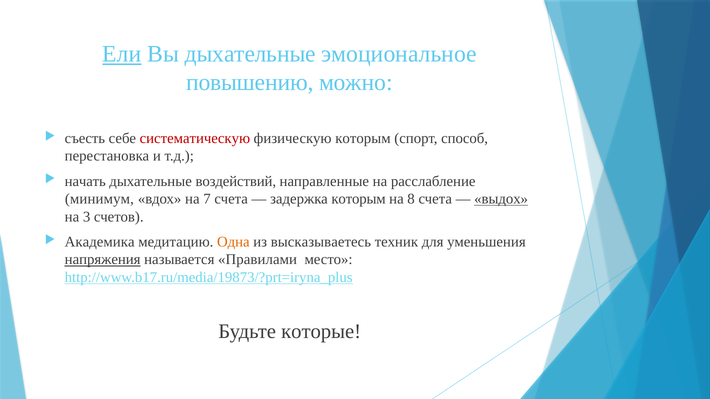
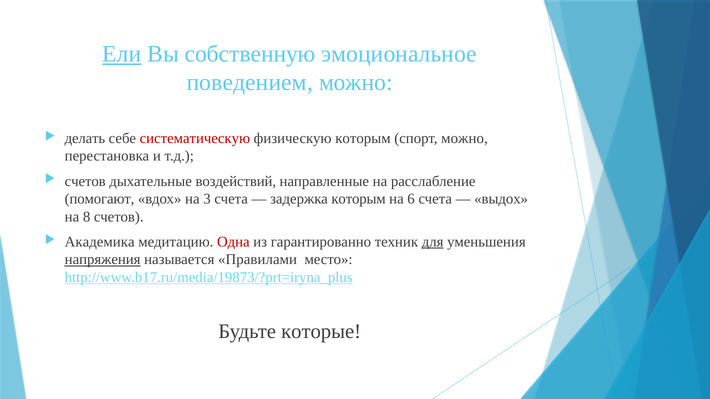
Вы дыхательные: дыхательные -> собственную (250, 54)
повышению: повышению -> поведением (250, 82)
съесть: съесть -> делать (85, 138)
спорт способ: способ -> можно (465, 138)
начать: начать -> счетов (85, 181)
минимум: минимум -> помогают (100, 199)
7: 7 -> 3 (207, 199)
8: 8 -> 6 (411, 199)
выдох underline: present -> none (501, 199)
3: 3 -> 8 (87, 217)
Одна colour: orange -> red (233, 242)
высказываетесь: высказываетесь -> гарантированно (321, 242)
для underline: none -> present (433, 242)
